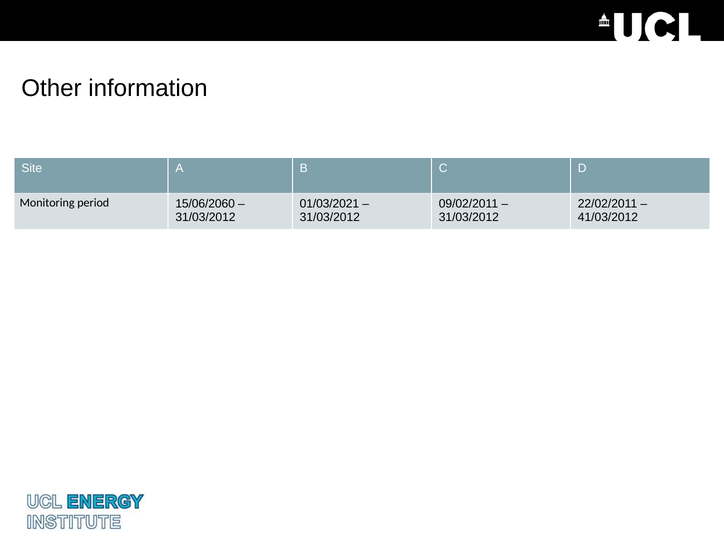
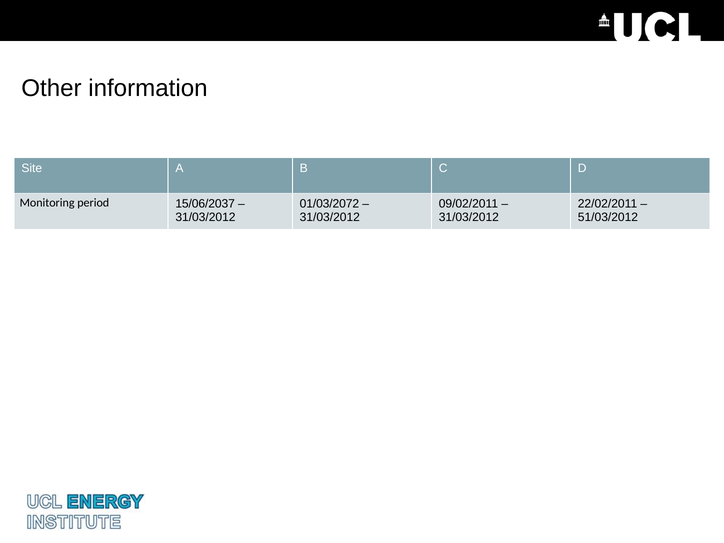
15/06/2060: 15/06/2060 -> 15/06/2037 (205, 204)
01/03/2021: 01/03/2021 -> 01/03/2072 (329, 204)
41/03/2012: 41/03/2012 -> 51/03/2012 (608, 217)
